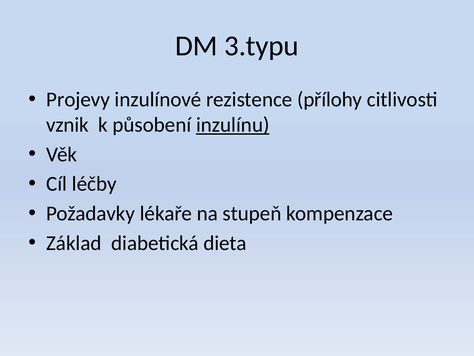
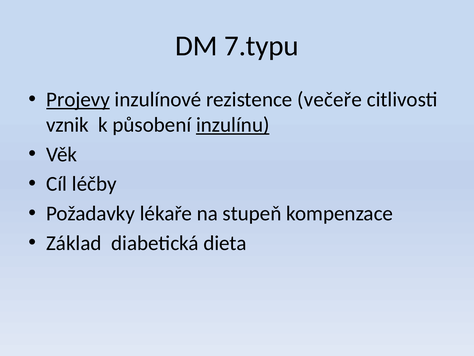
3.typu: 3.typu -> 7.typu (262, 46)
Projevy underline: none -> present (78, 99)
přílohy: přílohy -> večeře (330, 99)
